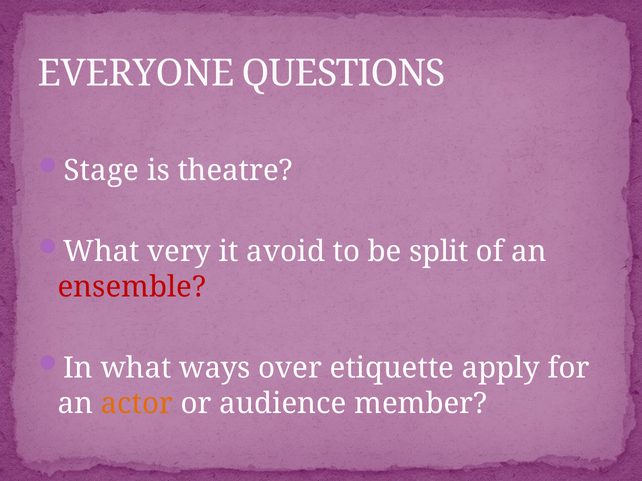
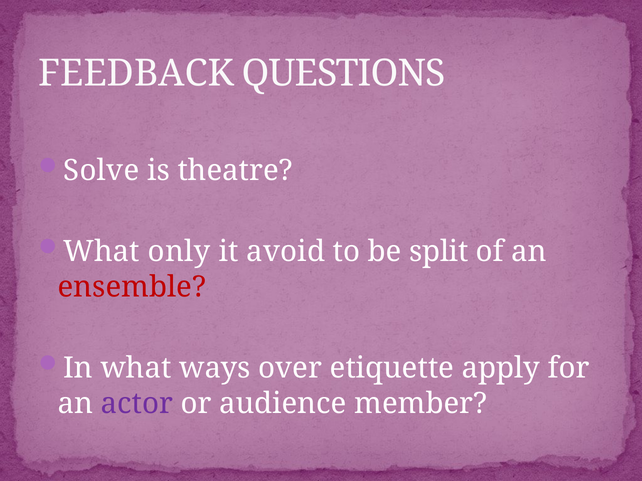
EVERYONE: EVERYONE -> FEEDBACK (136, 73)
Stage: Stage -> Solve (101, 171)
very: very -> only (179, 252)
actor colour: orange -> purple (137, 404)
